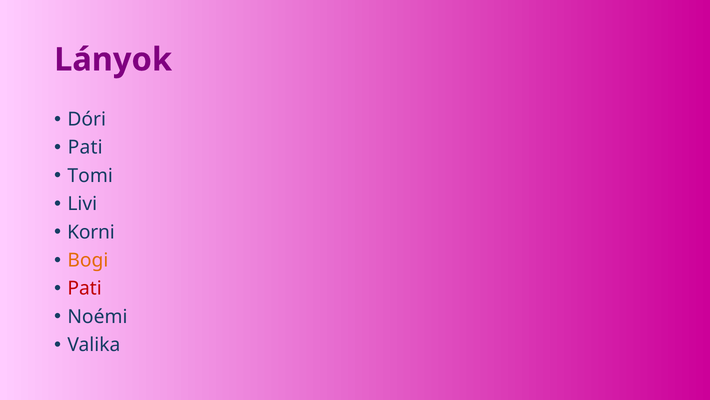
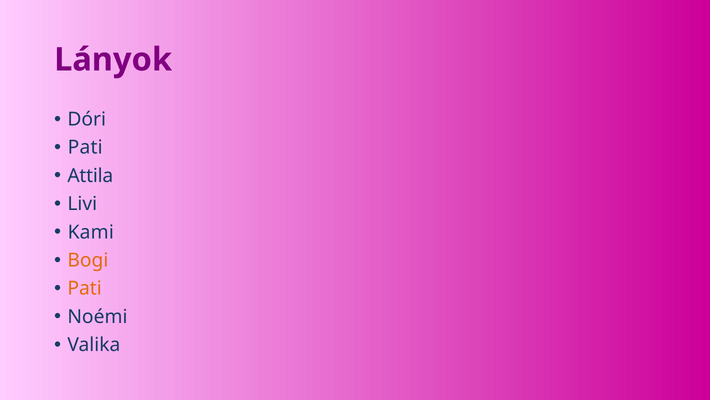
Tomi: Tomi -> Attila (90, 176)
Korni: Korni -> Kami (91, 232)
Pati colour: red -> orange (85, 288)
